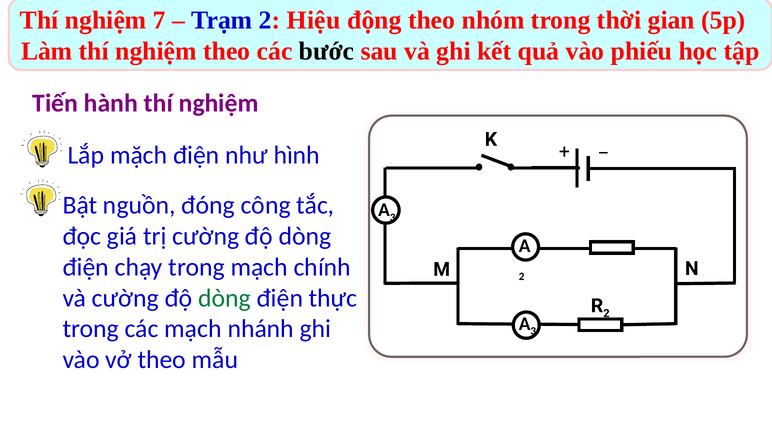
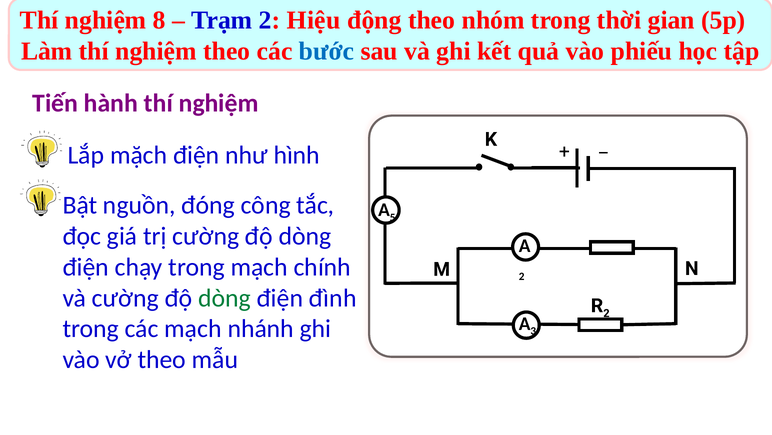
7: 7 -> 8 (159, 20)
bước colour: black -> blue (326, 51)
3: 3 -> 5 (393, 217)
thực: thực -> đình (333, 298)
